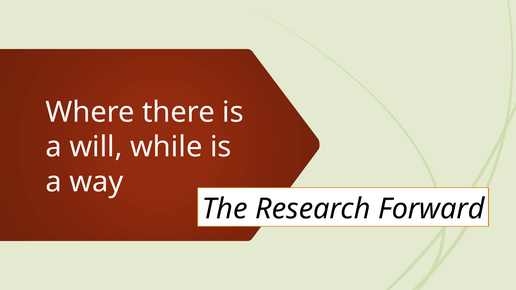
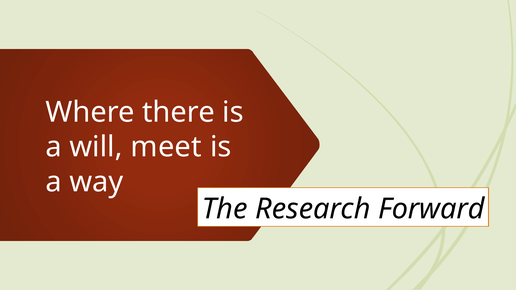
while: while -> meet (166, 147)
